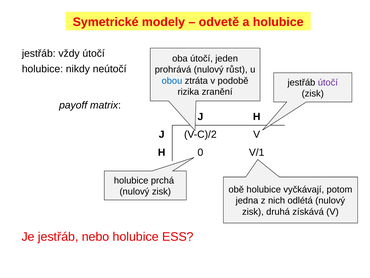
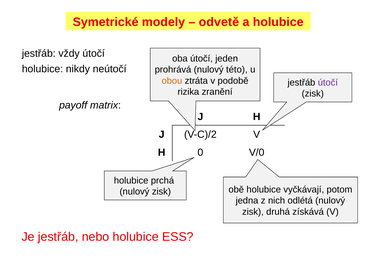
růst: růst -> této (237, 69)
obou colour: blue -> orange (172, 81)
V/1: V/1 -> V/0 (257, 152)
